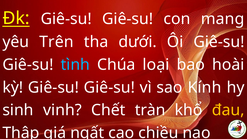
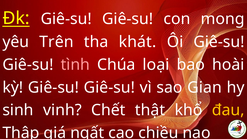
mang: mang -> mong (223, 19)
dưới: dưới -> khát (137, 42)
tình colour: light blue -> pink (75, 65)
Kính: Kính -> Gian (205, 87)
tràn: tràn -> thật (150, 110)
